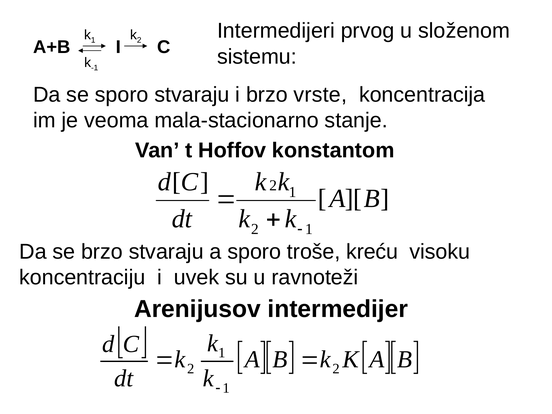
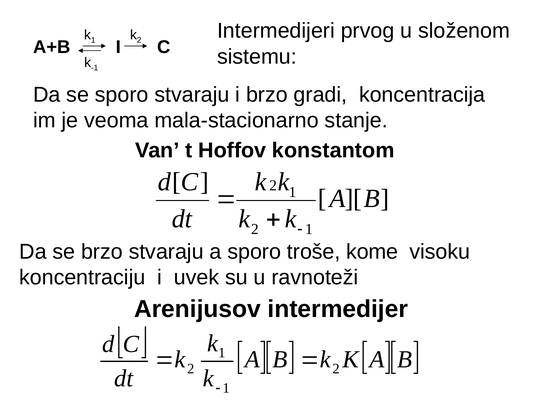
vrste: vrste -> gradi (320, 95)
kreću: kreću -> kome (372, 252)
